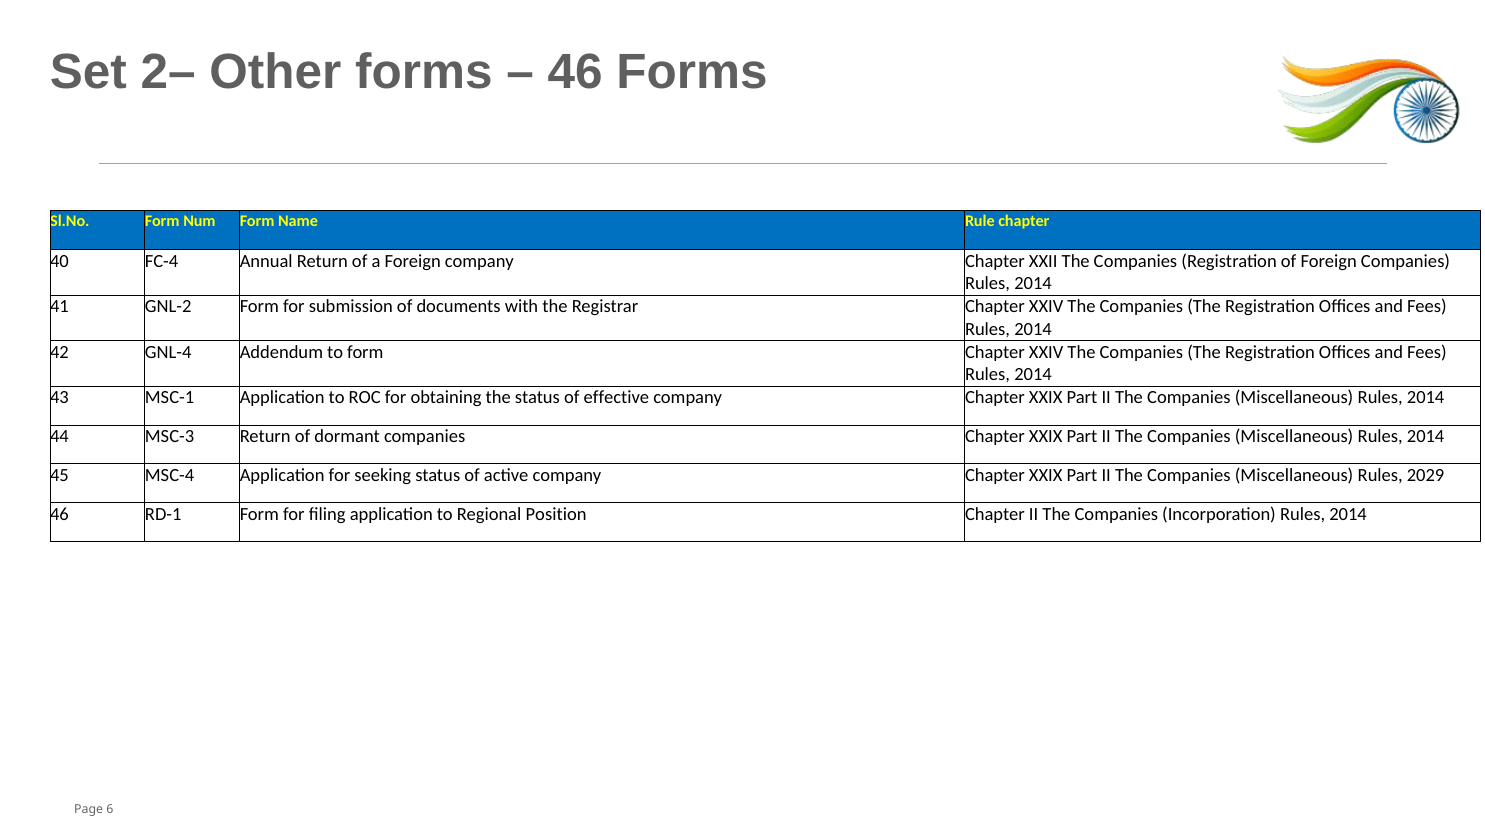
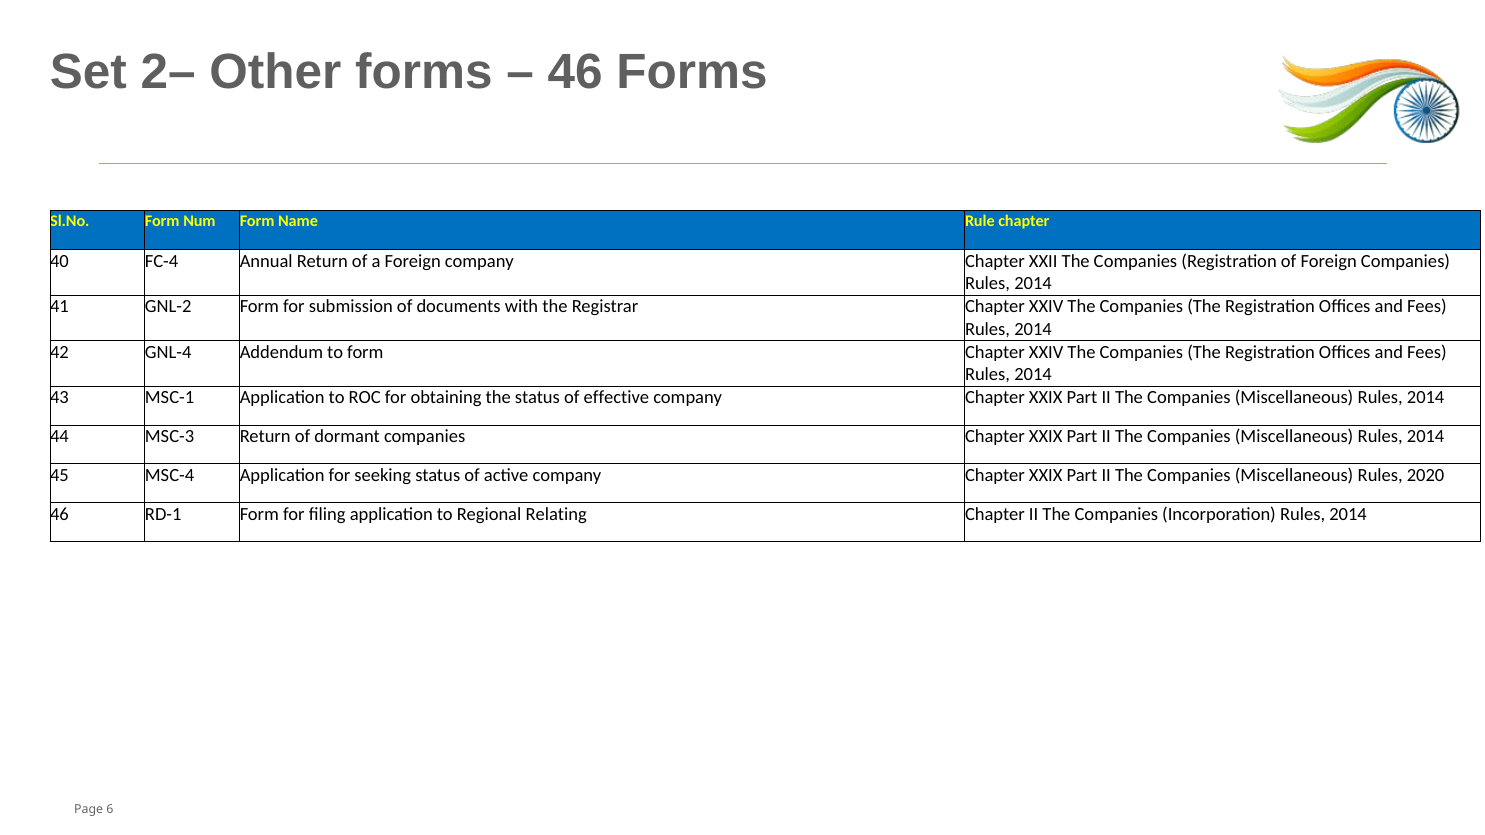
2029: 2029 -> 2020 (1426, 475)
Position: Position -> Relating (556, 514)
